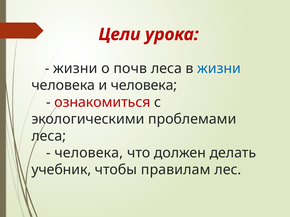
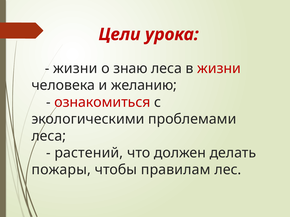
почв: почв -> знаю (130, 69)
жизни colour: blue -> red (219, 69)
и человека: человека -> желанию (144, 86)
человека: человека -> растений (89, 153)
учебник: учебник -> пожары (61, 170)
